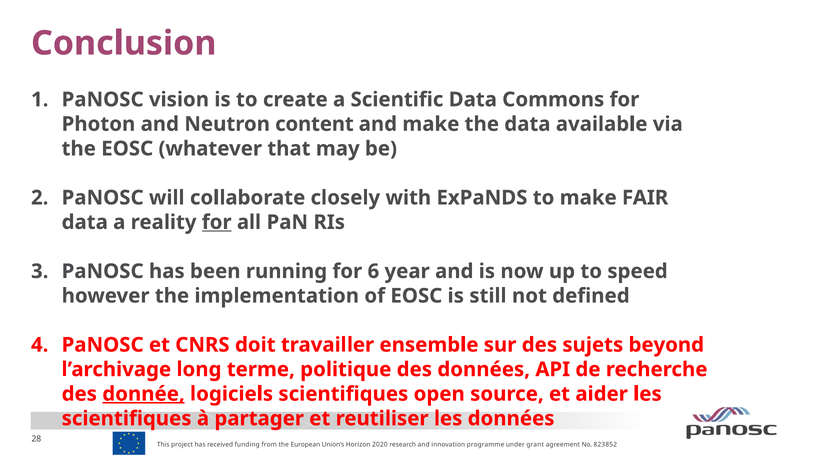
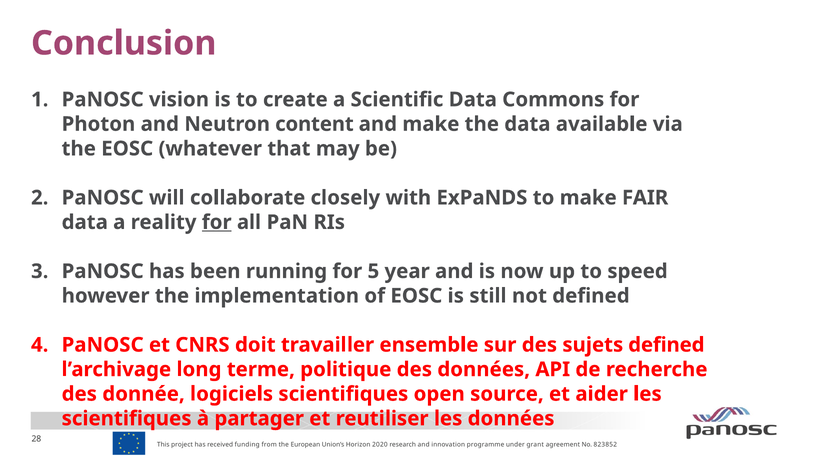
6: 6 -> 5 (373, 271)
sujets beyond: beyond -> defined (666, 345)
donnée underline: present -> none (144, 394)
